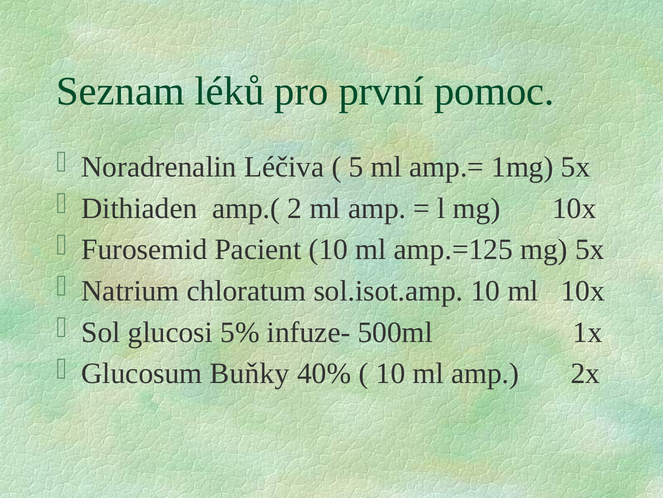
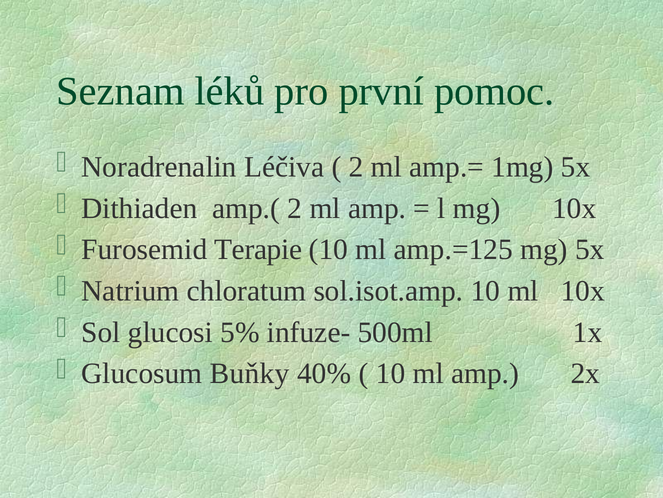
5: 5 -> 2 (356, 167)
Pacient: Pacient -> Terapie (258, 249)
